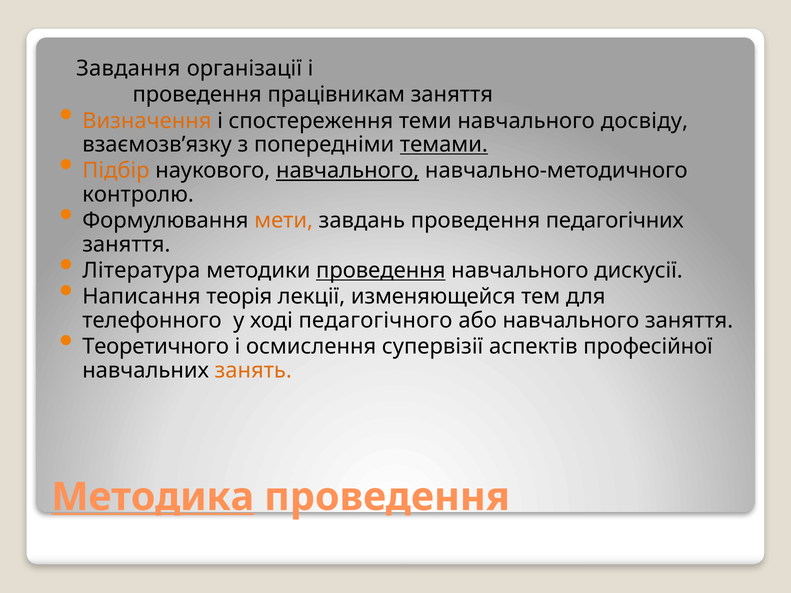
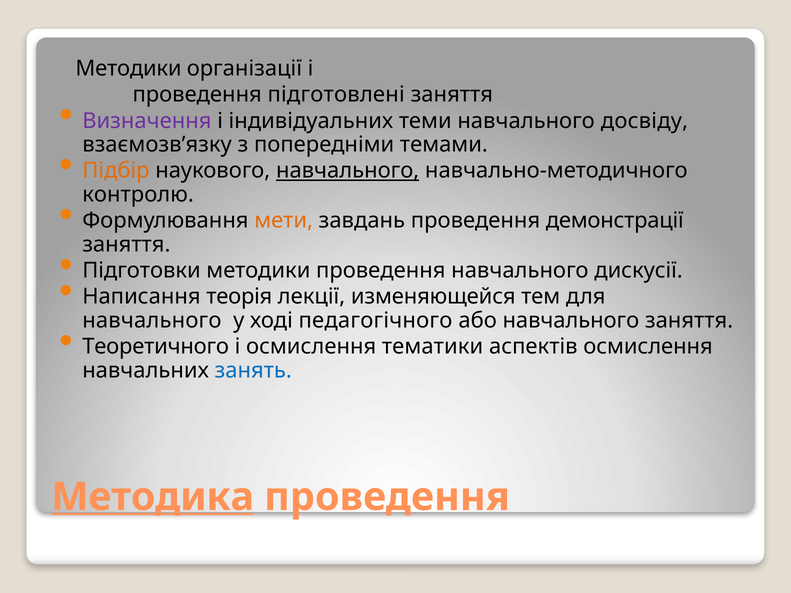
Завдання: Завдання -> Методики (128, 69)
працівникам: працівникам -> підготовлені (336, 95)
Визначення colour: orange -> purple (147, 121)
спостереження: спостереження -> індивідуальних (311, 121)
темами underline: present -> none (444, 145)
педагогічних: педагогічних -> демонстрації (615, 221)
Література: Література -> Підготовки (141, 271)
проведення underline: present -> none (381, 271)
телефонного: телефонного -> навчального (152, 321)
супервізії: супервізії -> тематики (433, 347)
аспектів професійної: професійної -> осмислення (648, 347)
занять colour: orange -> blue (253, 370)
